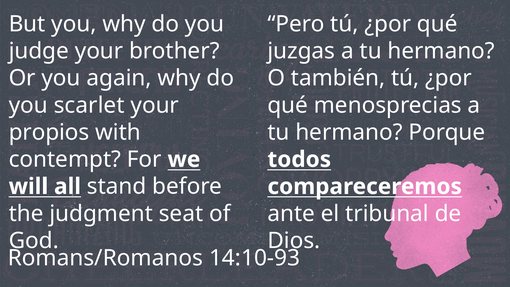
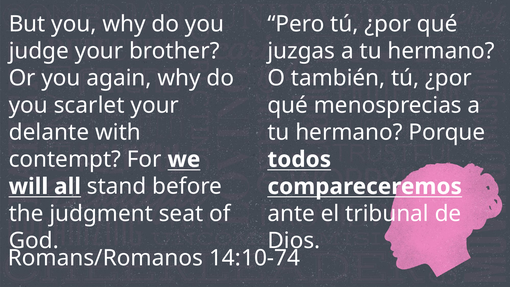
propios: propios -> delante (49, 132)
14:10-93: 14:10-93 -> 14:10-74 (255, 258)
